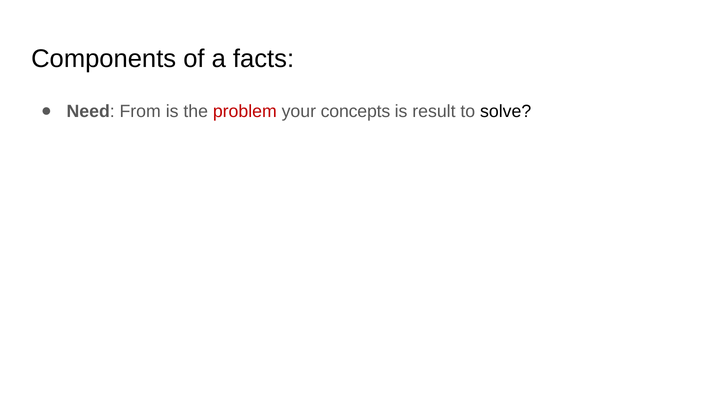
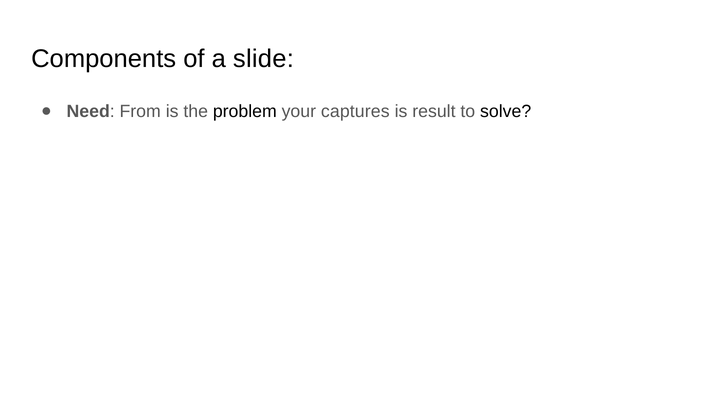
facts: facts -> slide (263, 59)
problem colour: red -> black (245, 111)
concepts: concepts -> captures (355, 111)
